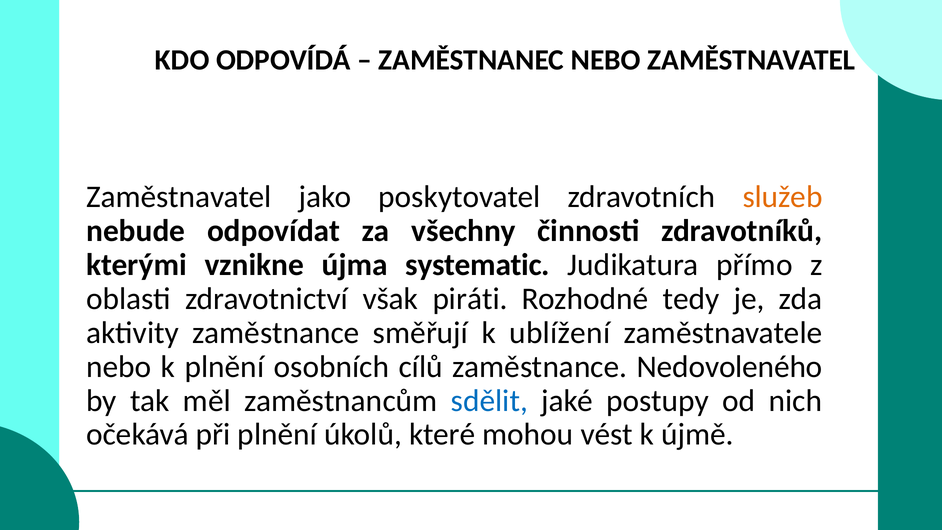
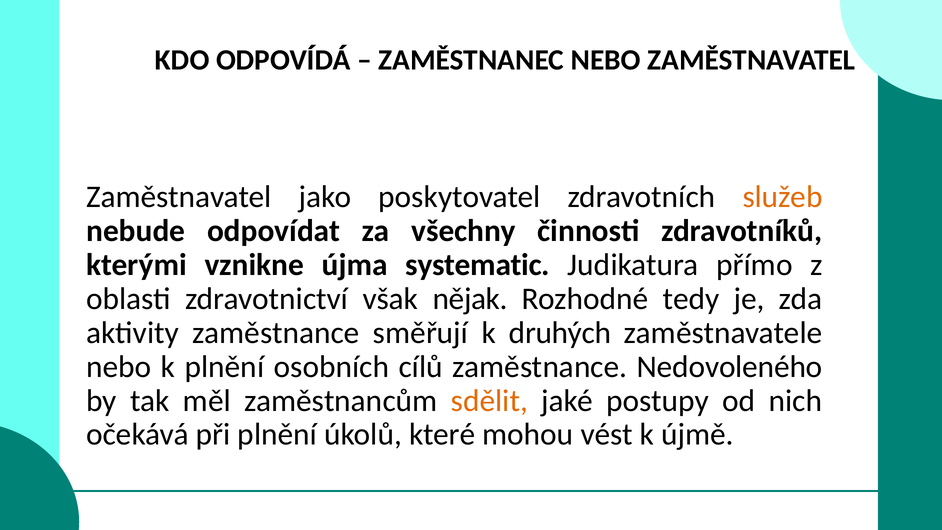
piráti: piráti -> nějak (470, 299)
ublížení: ublížení -> druhých (560, 333)
sdělit colour: blue -> orange (489, 401)
